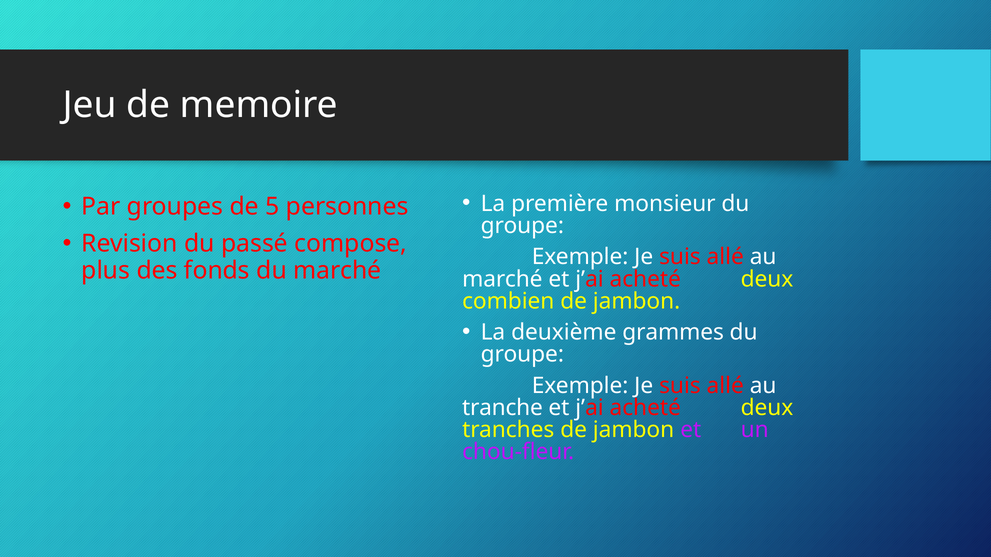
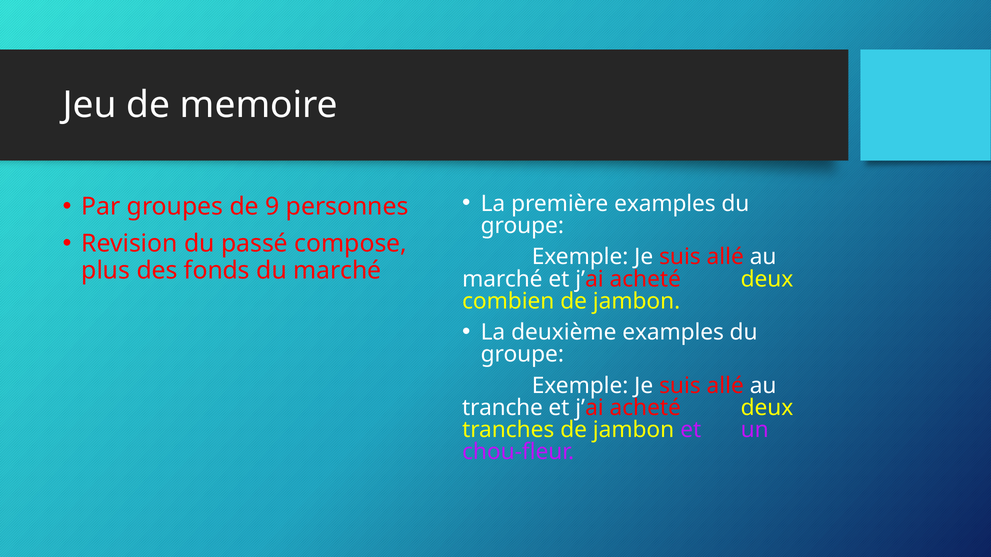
première monsieur: monsieur -> examples (665, 204)
5: 5 -> 9 (272, 207)
deuxième grammes: grammes -> examples (673, 333)
